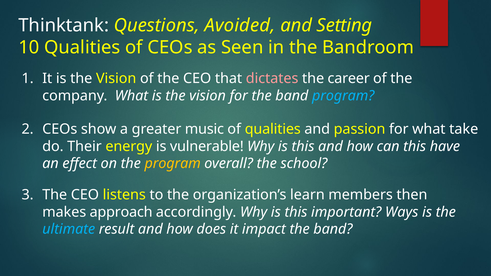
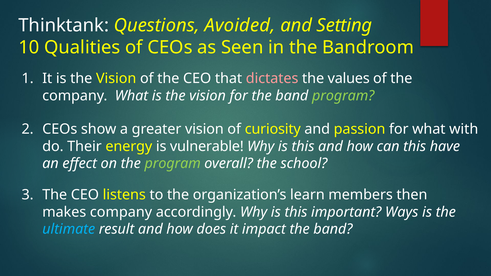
career: career -> values (349, 79)
program colour: light blue -> light green (343, 96)
greater music: music -> vision (204, 129)
of qualities: qualities -> curiosity (273, 129)
take: take -> with (464, 129)
program colour: yellow -> light green (173, 164)
makes approach: approach -> company (121, 212)
